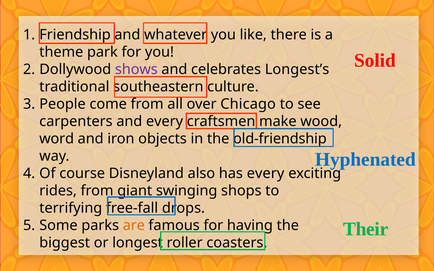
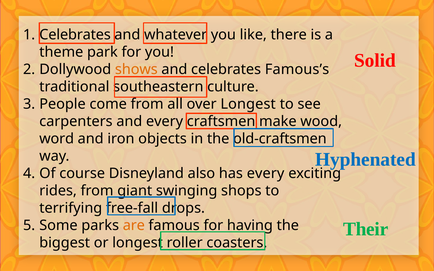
Friendship: Friendship -> Celebrates (75, 35)
shows colour: purple -> orange (136, 69)
Longest’s: Longest’s -> Famous’s (297, 69)
over Chicago: Chicago -> Longest (248, 104)
old-friendship: old-friendship -> old-craftsmen (280, 139)
